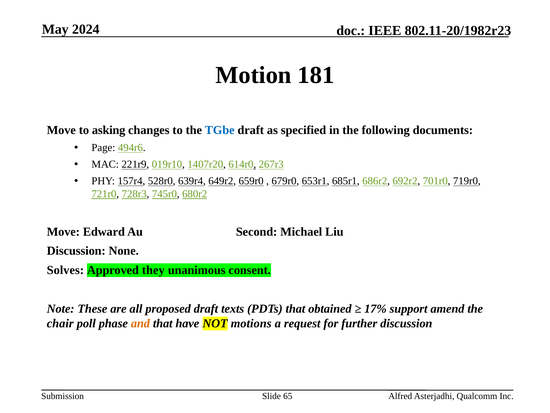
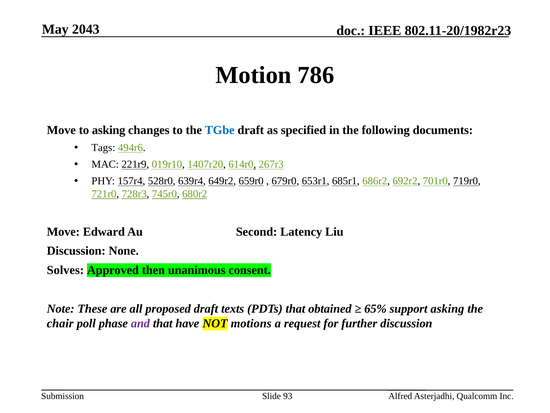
2024: 2024 -> 2043 (86, 29)
181: 181 -> 786 (316, 75)
Page: Page -> Tags (103, 148)
Michael: Michael -> Latency (301, 231)
they: they -> then (153, 270)
17%: 17% -> 65% (375, 308)
support amend: amend -> asking (447, 308)
and colour: orange -> purple (140, 323)
65: 65 -> 93 (288, 396)
